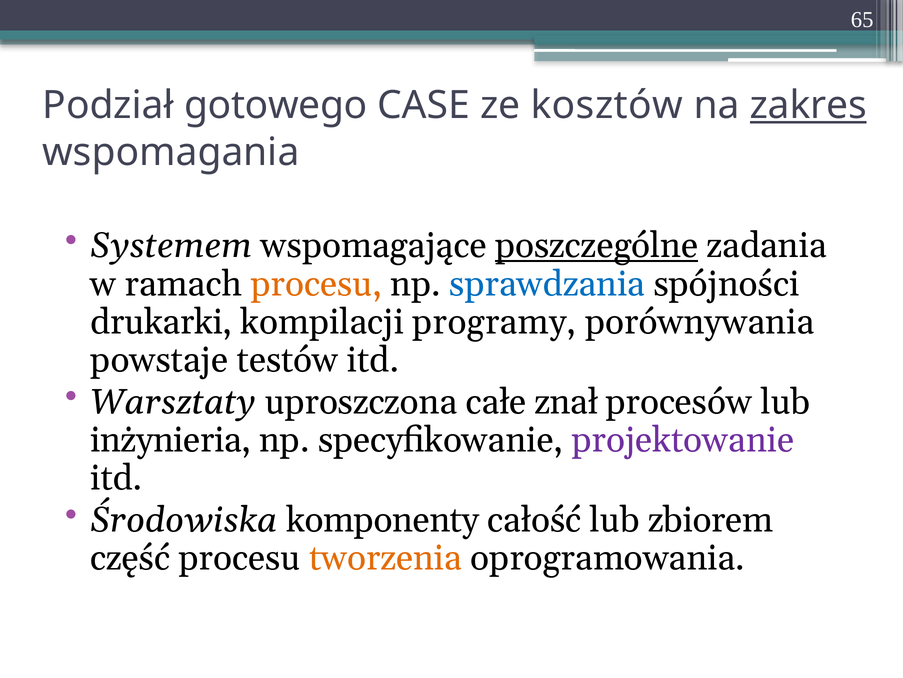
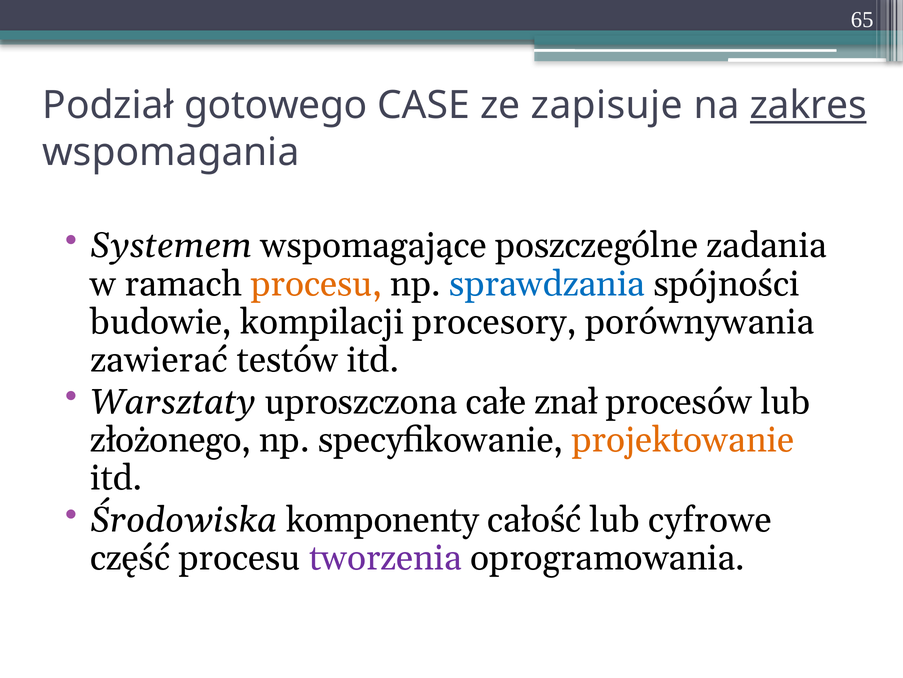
kosztów: kosztów -> zapisuje (607, 105)
poszczególne underline: present -> none (597, 246)
drukarki: drukarki -> budowie (161, 322)
programy: programy -> procesory (494, 322)
powstaje: powstaje -> zawierać (159, 360)
inżynieria: inżynieria -> złożonego (171, 440)
projektowanie colour: purple -> orange (683, 440)
zbiorem: zbiorem -> cyfrowe (710, 520)
tworzenia colour: orange -> purple (386, 558)
